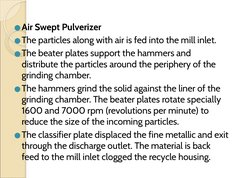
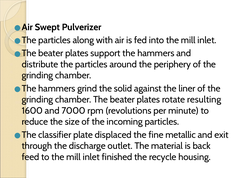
specially: specially -> resulting (204, 99)
clogged: clogged -> finished (117, 157)
